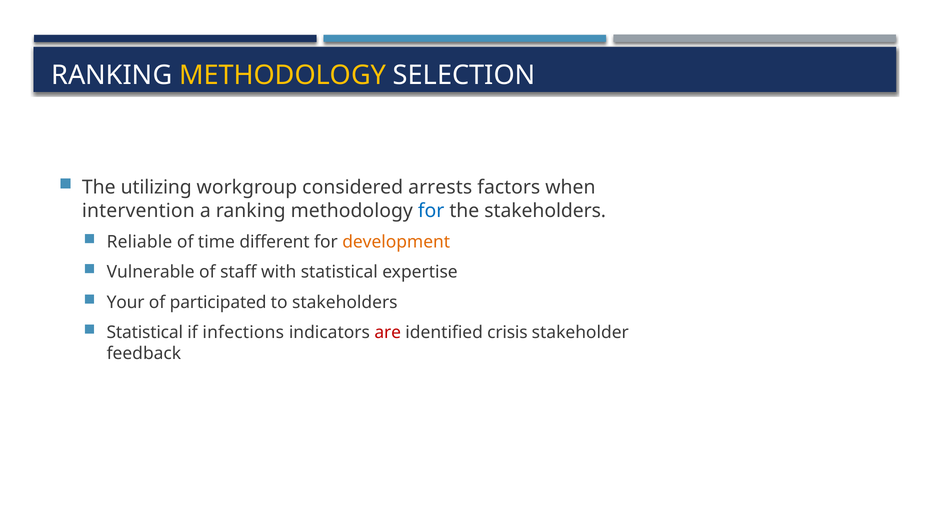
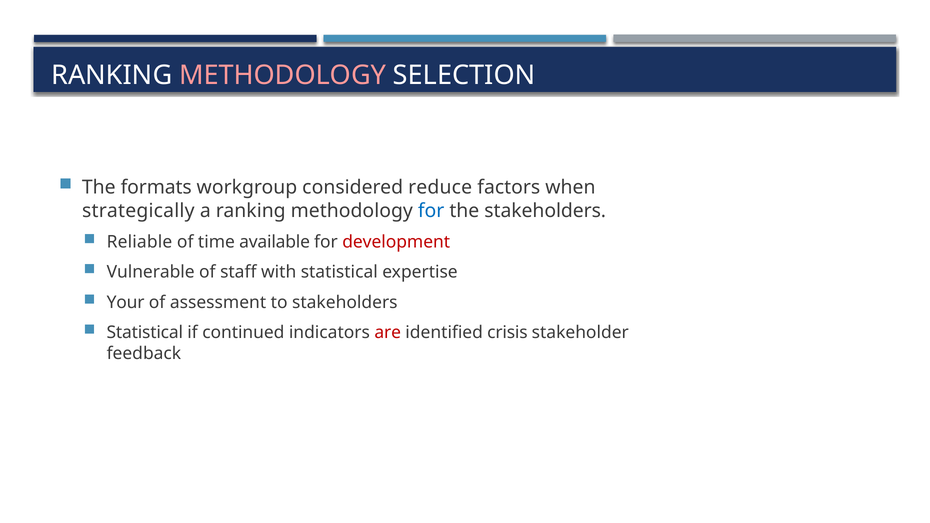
METHODOLOGY colour: yellow -> pink (283, 75)
utilizing: utilizing -> formats (156, 187)
arrests: arrests -> reduce (440, 187)
intervention: intervention -> strategically (138, 211)
different: different -> available (275, 242)
development colour: orange -> red (396, 242)
participated: participated -> assessment (218, 302)
infections: infections -> continued (243, 333)
